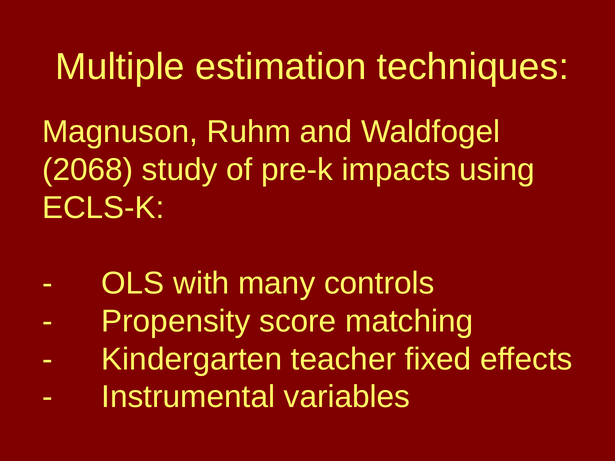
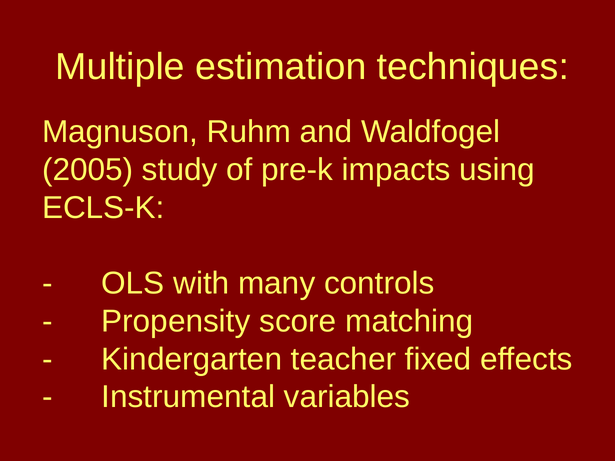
2068: 2068 -> 2005 (88, 170)
